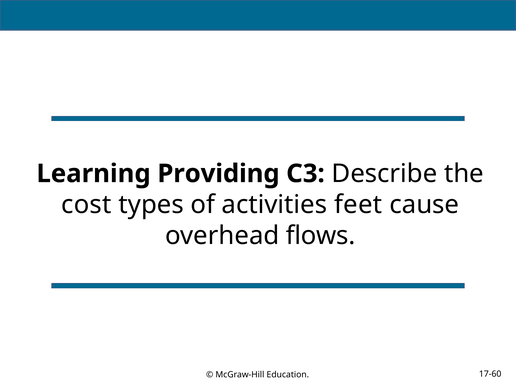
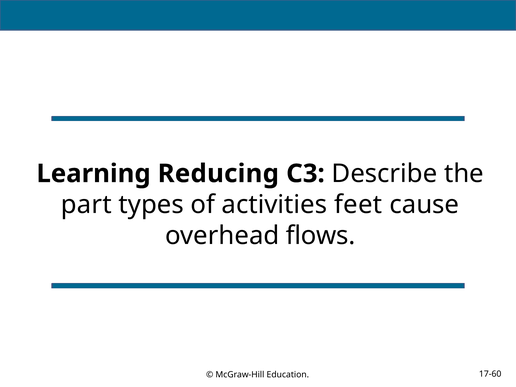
Providing: Providing -> Reducing (218, 174)
cost: cost -> part (86, 205)
